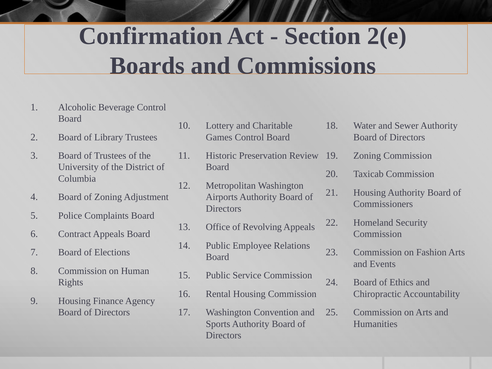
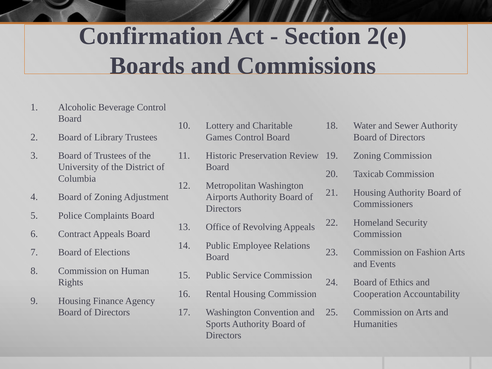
Chiropractic: Chiropractic -> Cooperation (377, 294)
